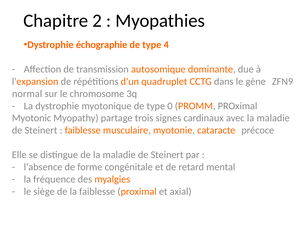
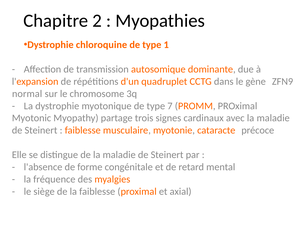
échographie: échographie -> chloroquine (102, 45)
4: 4 -> 1 (166, 45)
0: 0 -> 7 (170, 106)
